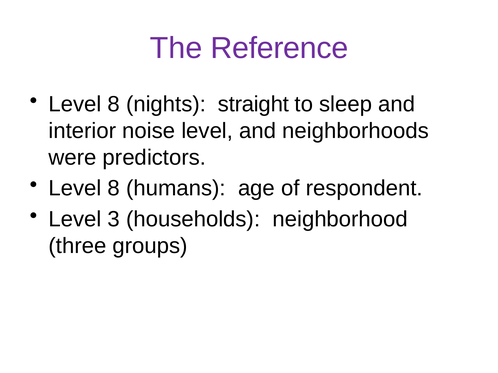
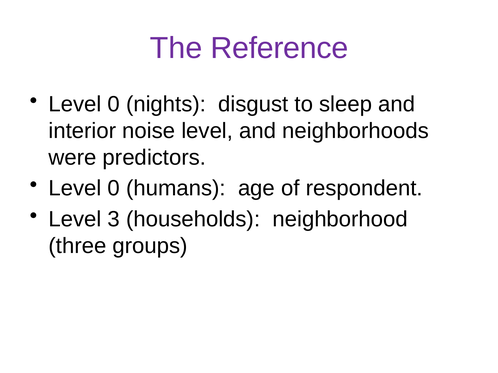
8: 8 -> 0 (114, 104)
straight: straight -> disgust (253, 104)
8: 8 -> 0 (114, 189)
